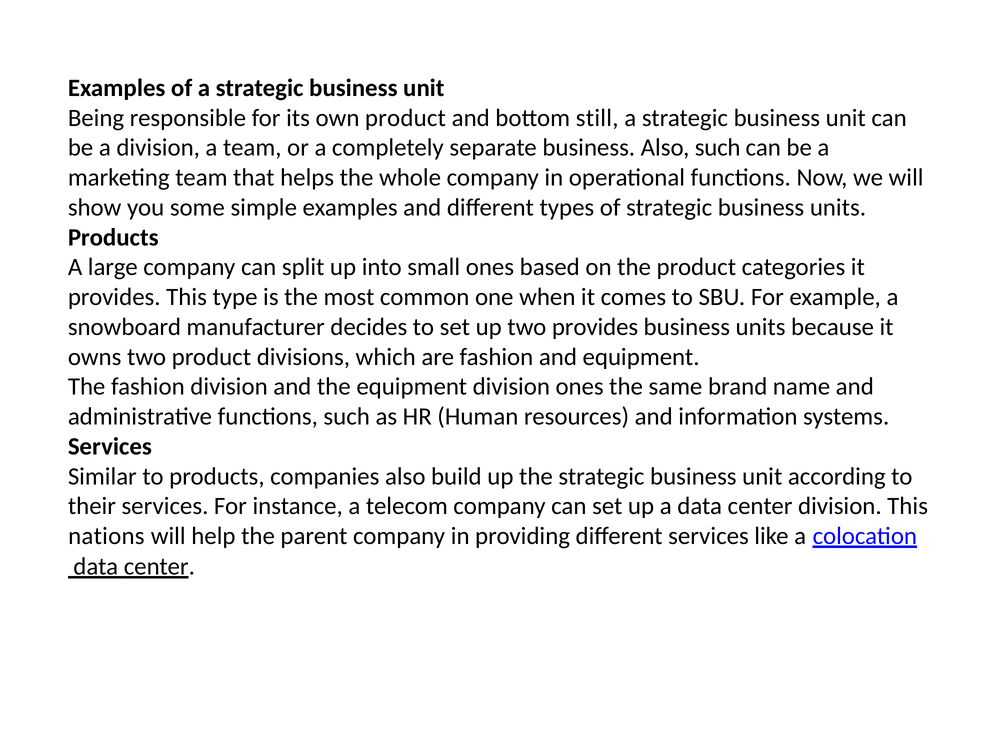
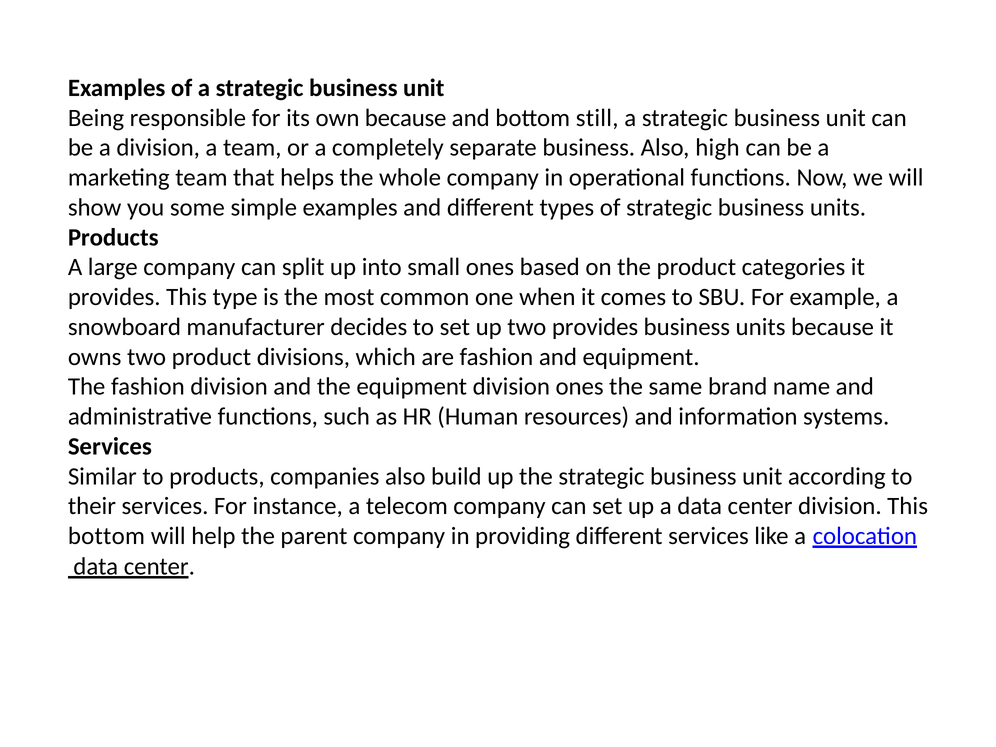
own product: product -> because (406, 118)
Also such: such -> high (717, 148)
nations: nations -> bottom (106, 536)
